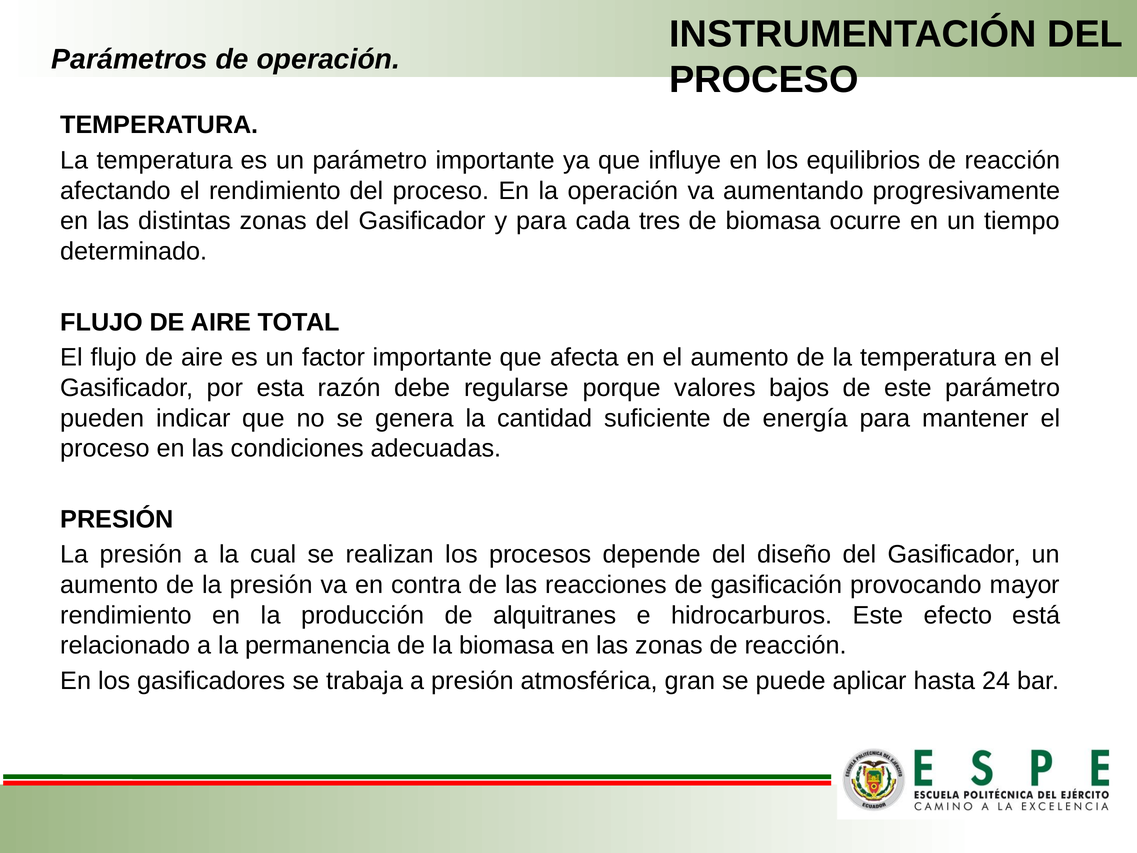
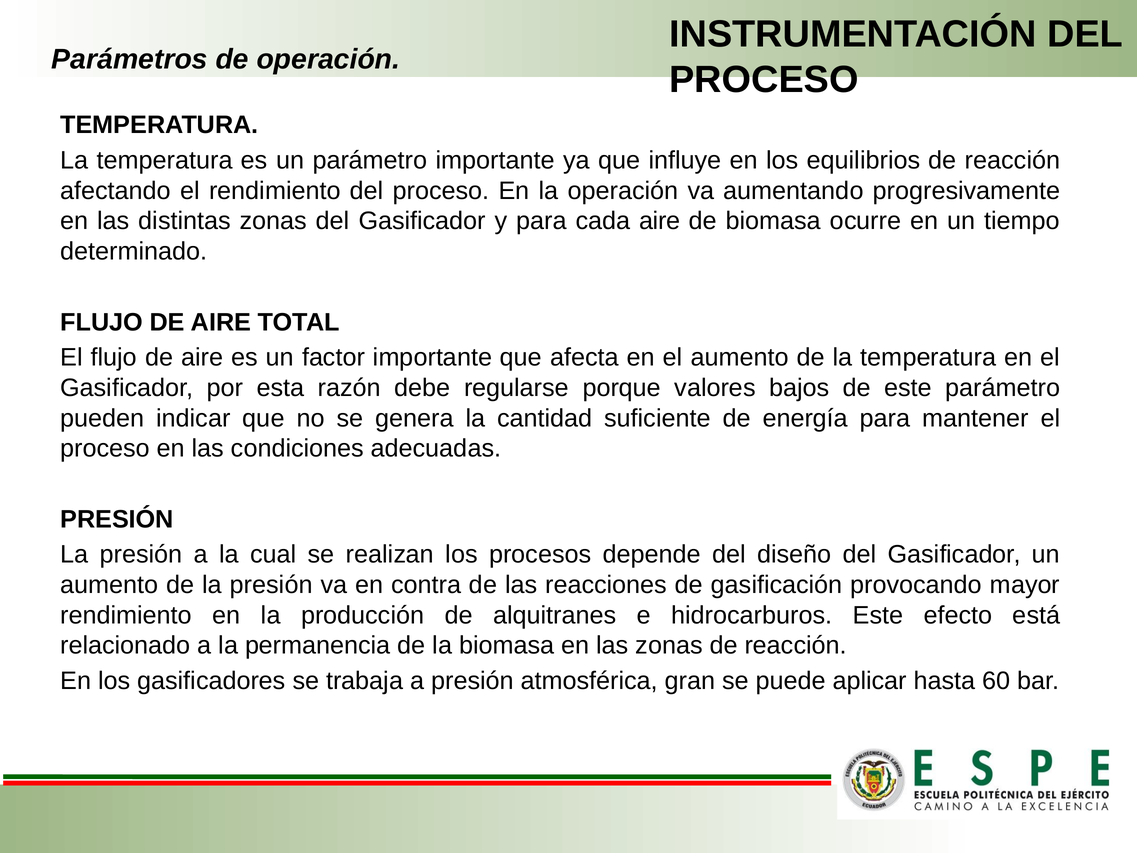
cada tres: tres -> aire (660, 221)
24: 24 -> 60 (996, 681)
